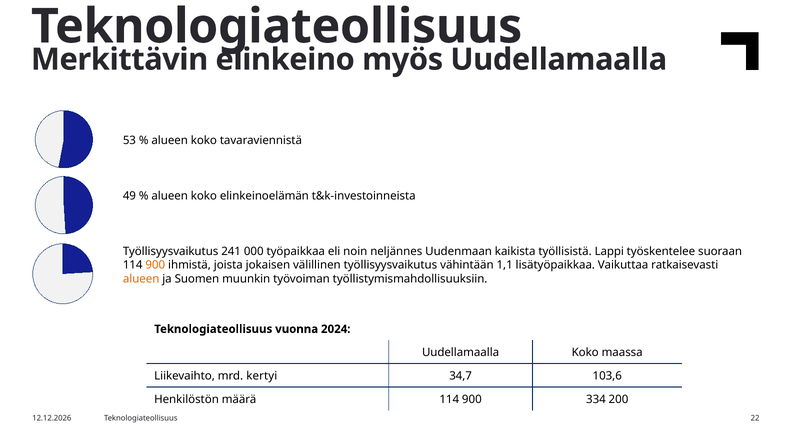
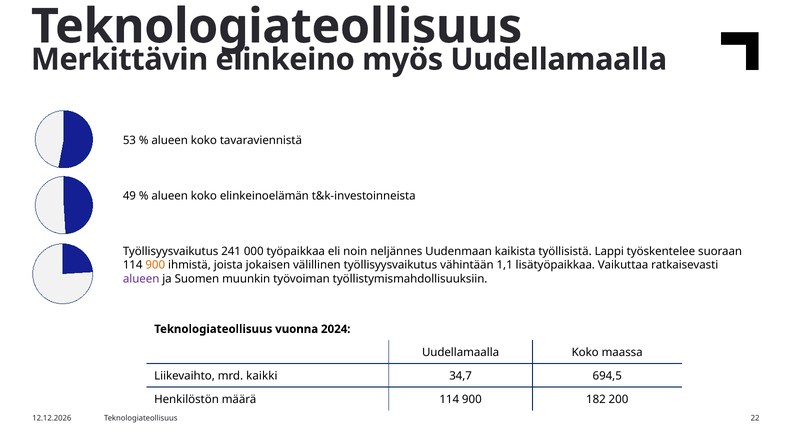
alueen colour: orange -> purple (141, 279)
kertyi: kertyi -> kaikki (262, 376)
103,6: 103,6 -> 694,5 (607, 376)
334: 334 -> 182 (596, 400)
